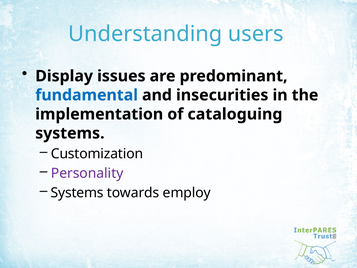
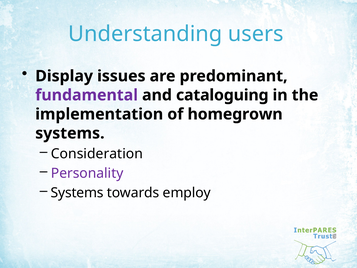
fundamental colour: blue -> purple (87, 95)
insecurities: insecurities -> cataloguing (222, 95)
cataloguing: cataloguing -> homegrown (235, 114)
Customization: Customization -> Consideration (97, 154)
